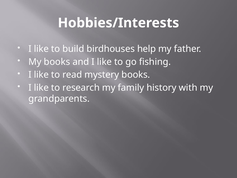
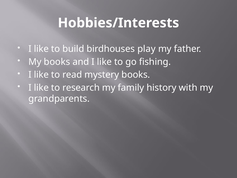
help: help -> play (146, 49)
